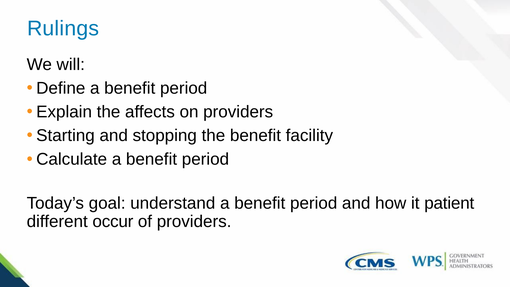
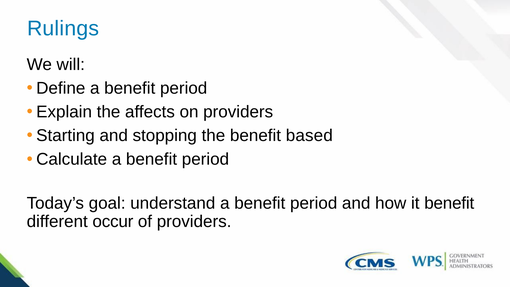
facility: facility -> based (309, 136)
it patient: patient -> benefit (449, 203)
